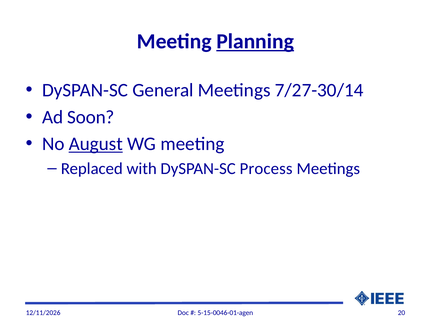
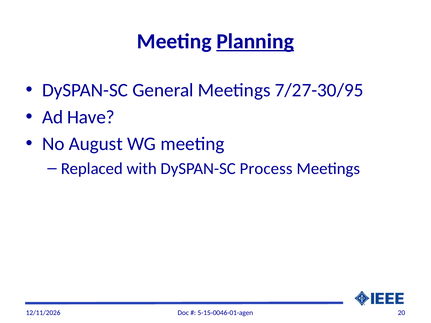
7/27-30/14: 7/27-30/14 -> 7/27-30/95 (319, 90)
Soon: Soon -> Have (91, 117)
August underline: present -> none (96, 144)
